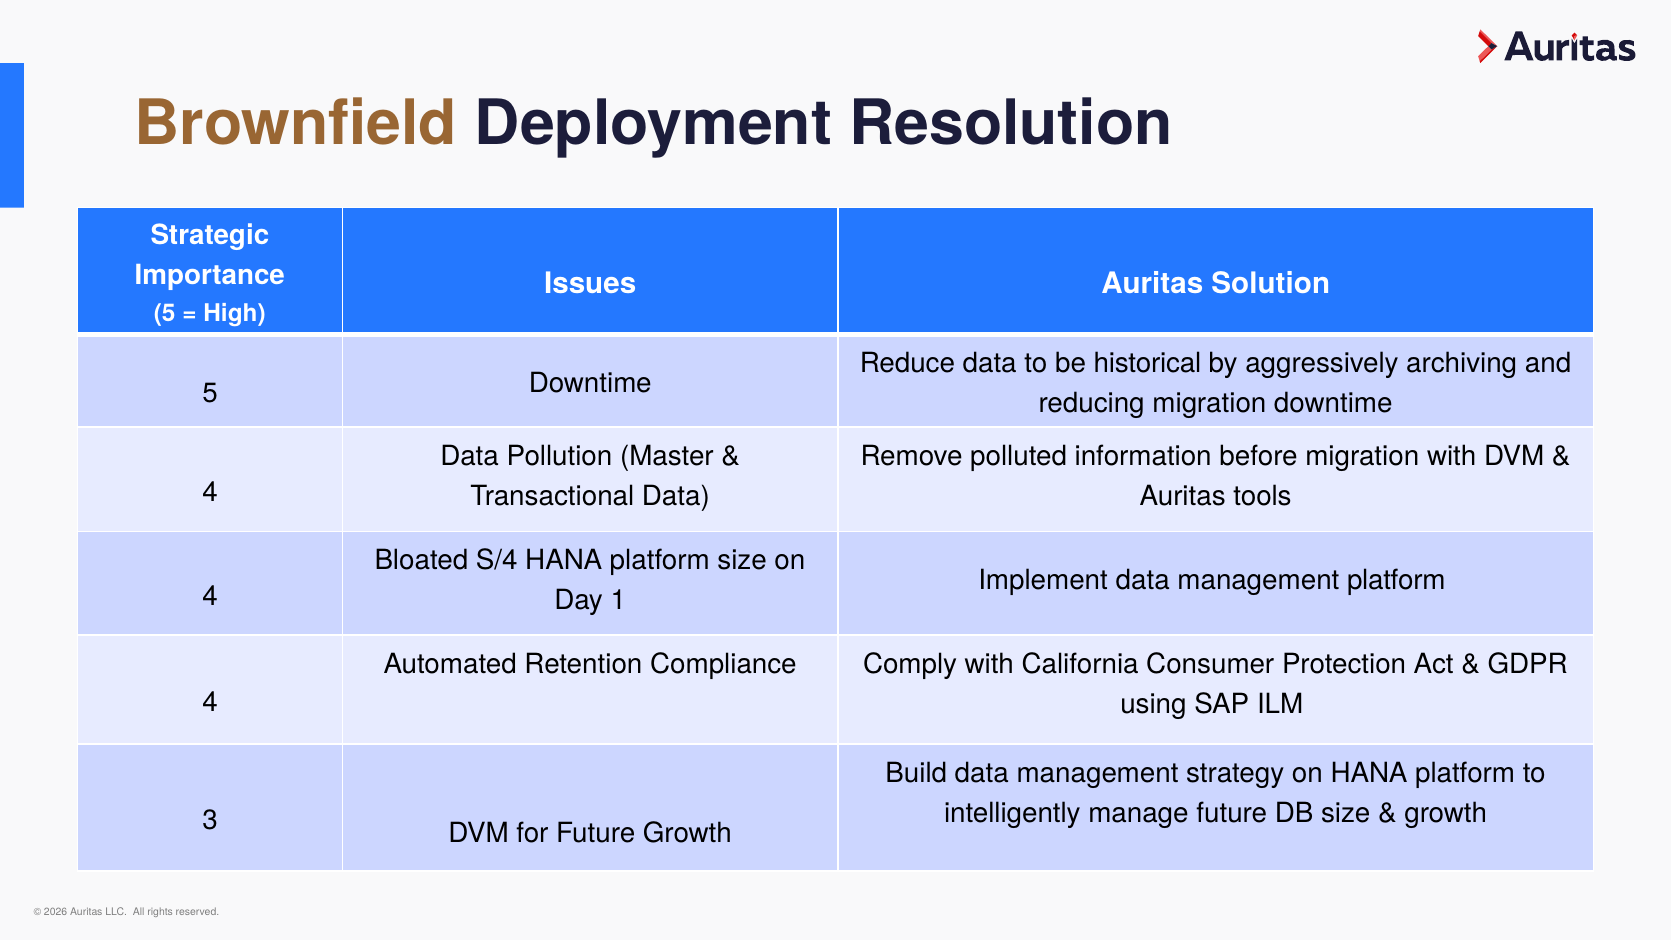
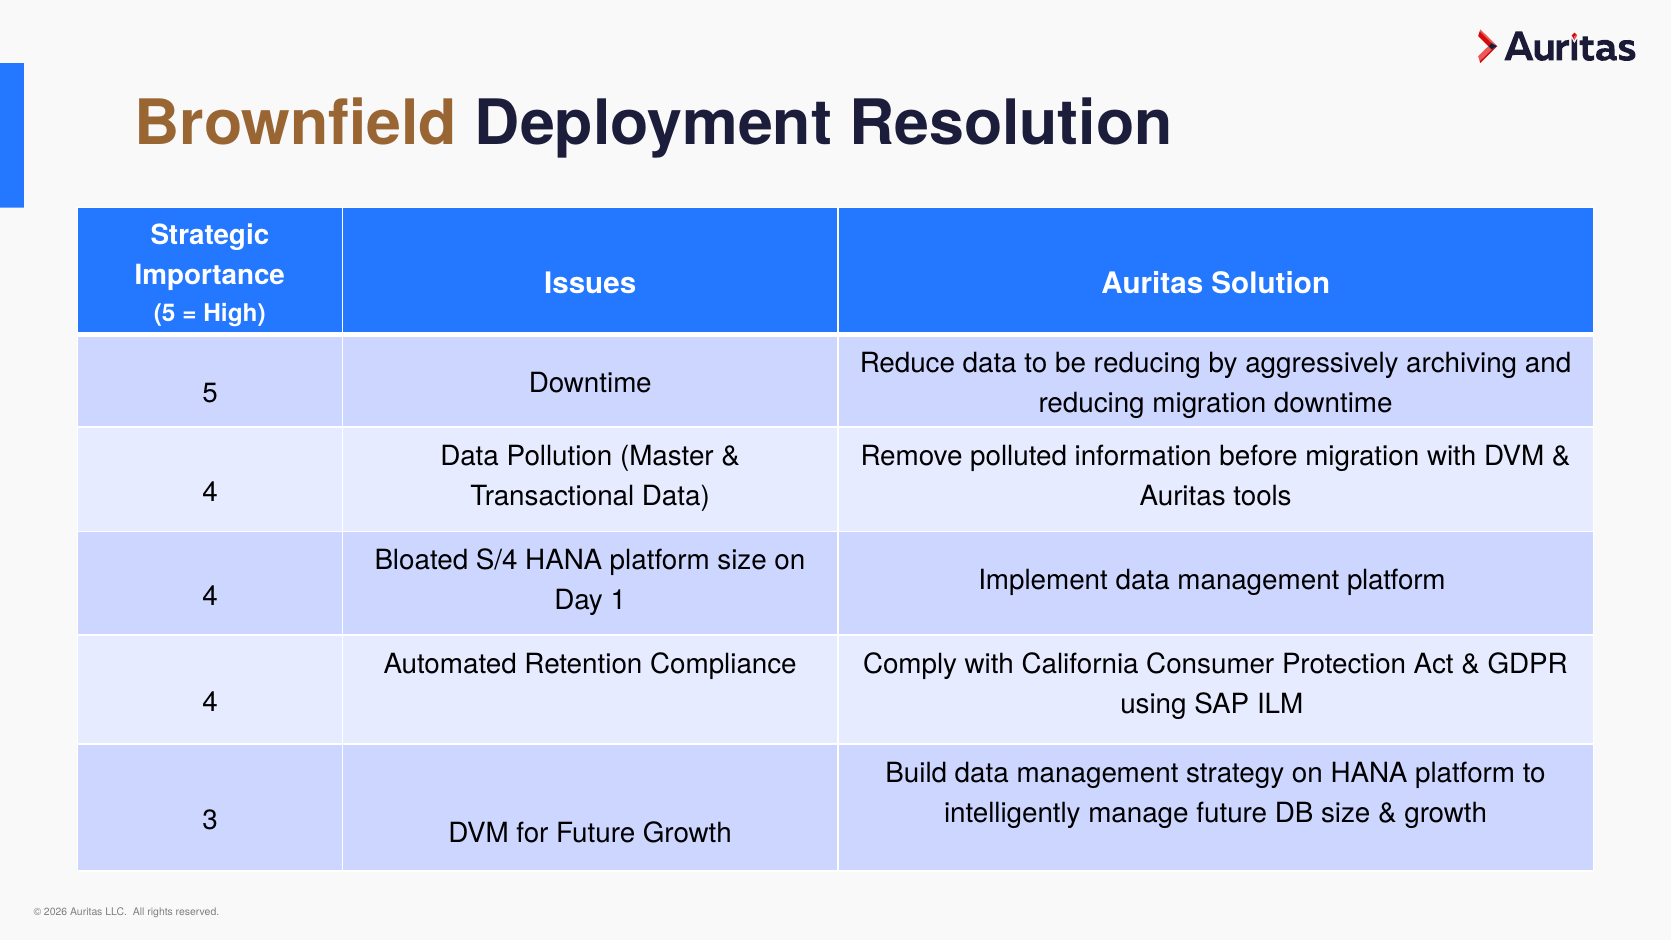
be historical: historical -> reducing (1147, 363)
